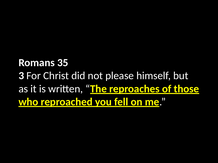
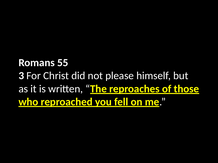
35: 35 -> 55 (63, 63)
